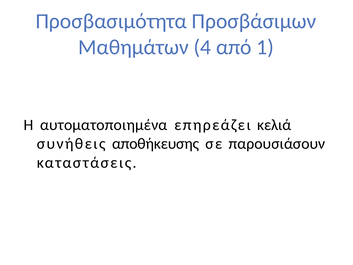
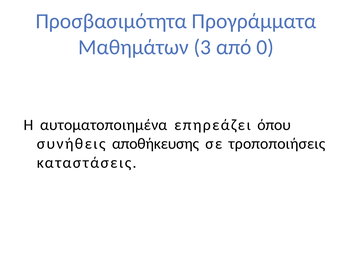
Προσβάσιμων: Προσβάσιμων -> Προγράμματα (254, 21)
4: 4 -> 3 (202, 47)
1: 1 -> 0 (265, 47)
κελιά: κελιά -> όπου (274, 125)
παρουσιάσουν: παρουσιάσουν -> τροποποιήσεις (277, 144)
